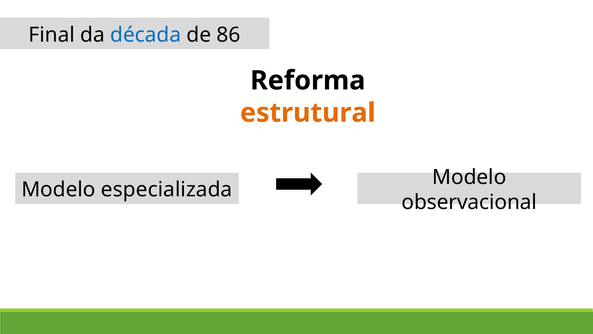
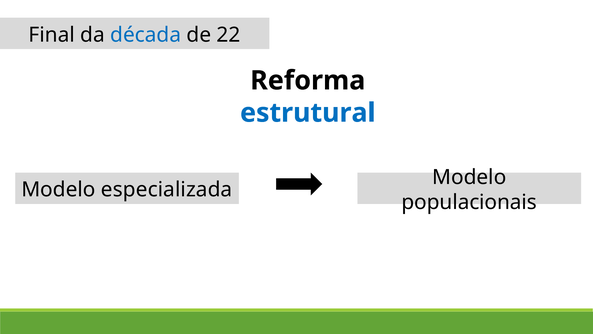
86: 86 -> 22 (228, 35)
estrutural colour: orange -> blue (308, 113)
observacional: observacional -> populacionais (469, 202)
